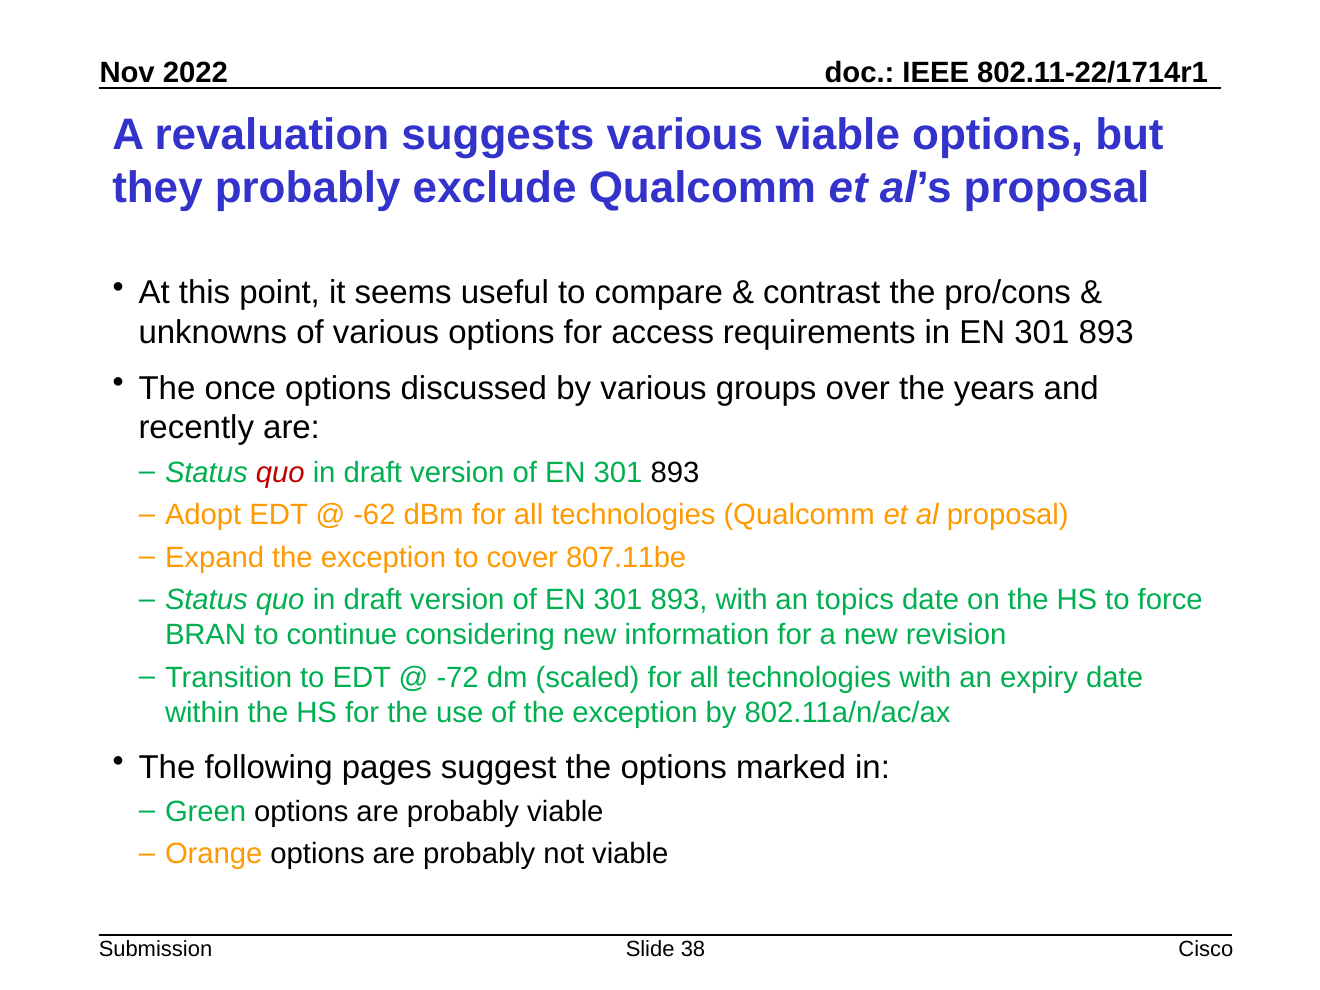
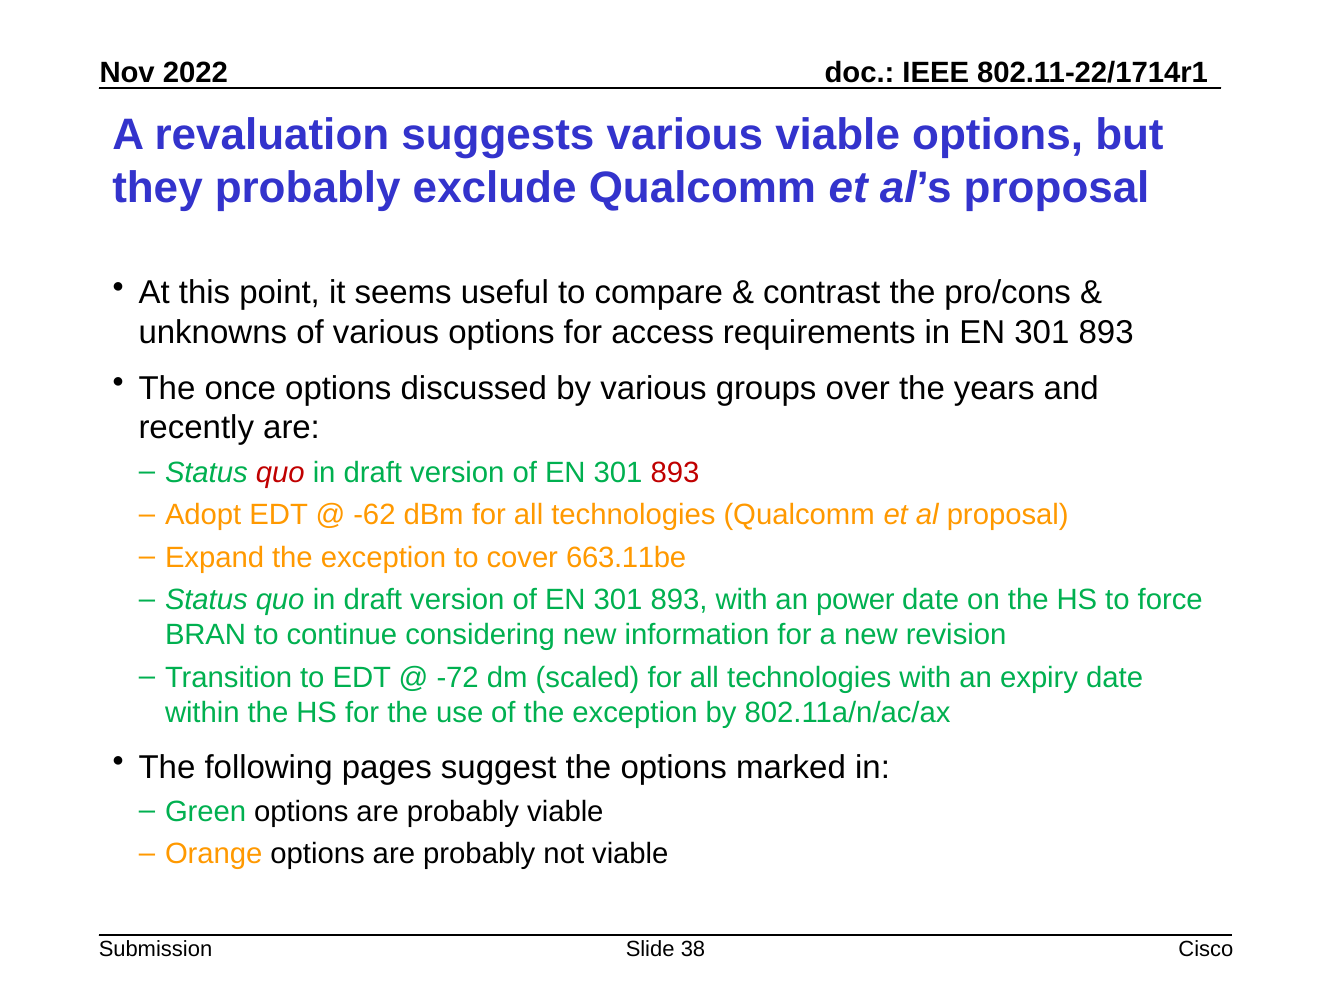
893 colour: black -> red (675, 473)
807.11be: 807.11be -> 663.11be (626, 558)
topics: topics -> power (855, 600)
